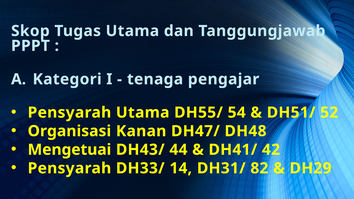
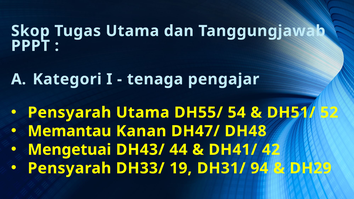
Organisasi: Organisasi -> Memantau (69, 131)
14: 14 -> 19 (181, 168)
82: 82 -> 94 (259, 168)
